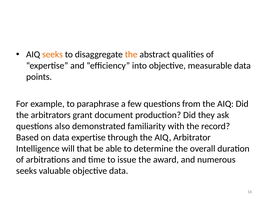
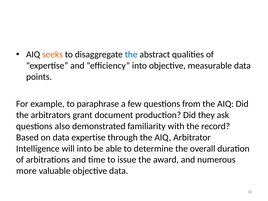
the colour: orange -> blue (131, 54)
will that: that -> into (84, 149)
seeks: seeks -> more (26, 171)
